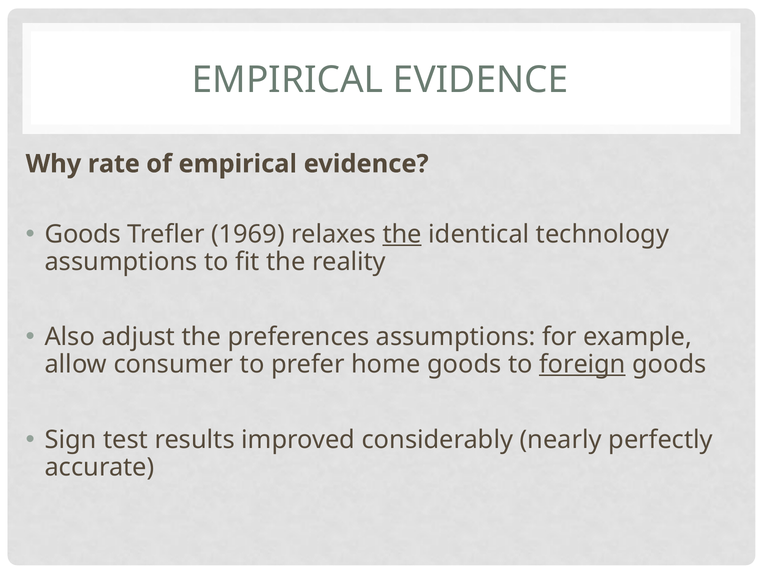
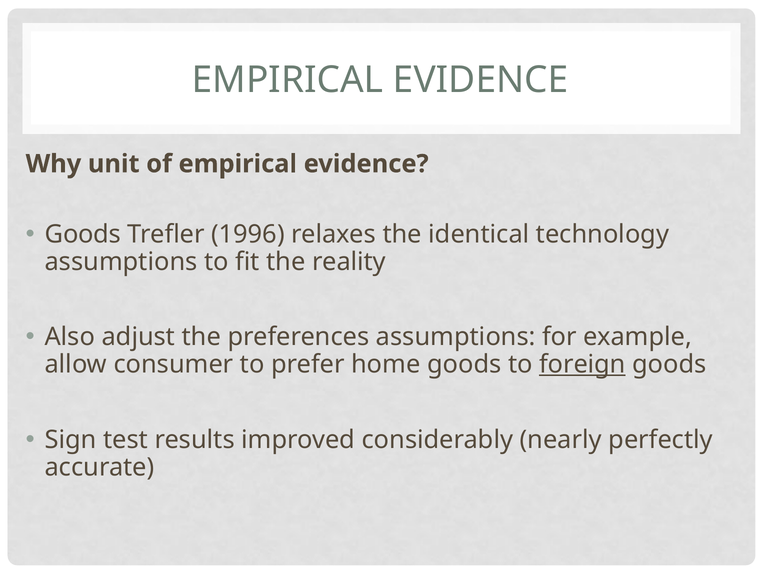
rate: rate -> unit (114, 164)
1969: 1969 -> 1996 (248, 234)
the underline: present -> none (402, 234)
